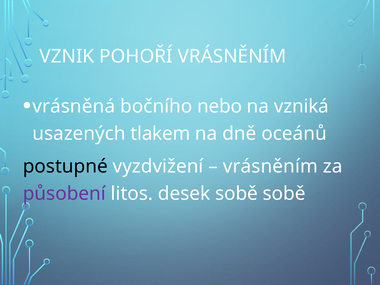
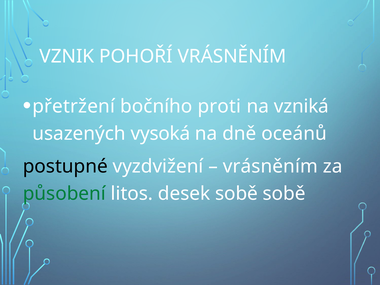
vrásněná: vrásněná -> přetržení (74, 106)
nebo: nebo -> proti (219, 106)
tlakem: tlakem -> vysoká (160, 134)
působení colour: purple -> green (64, 194)
